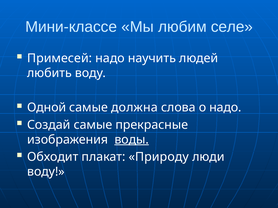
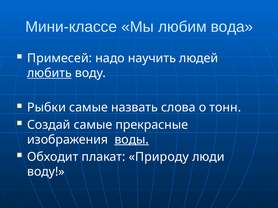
селе: селе -> вода (232, 27)
любить underline: none -> present (49, 73)
Одной: Одной -> Рыбки (47, 108)
должна: должна -> назвать (134, 108)
о надо: надо -> тонн (225, 108)
